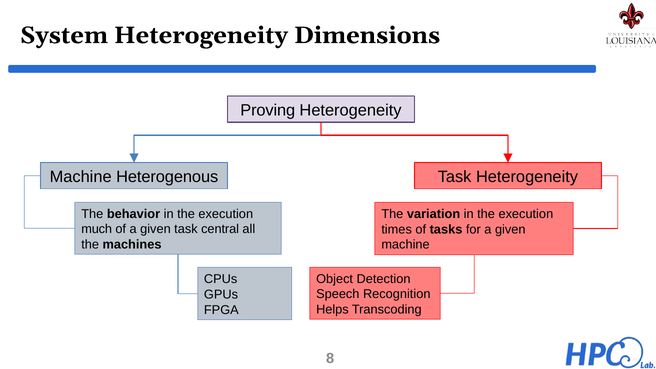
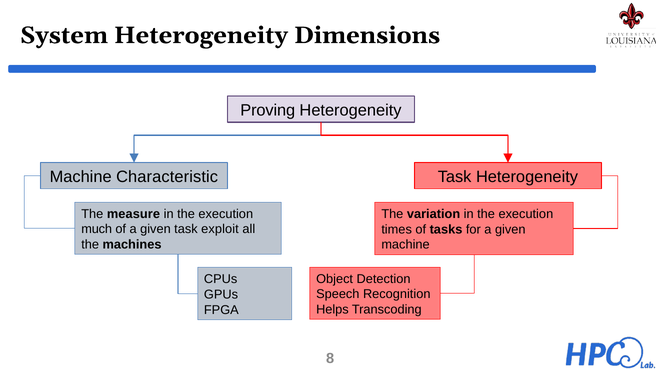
Heterogenous: Heterogenous -> Characteristic (167, 177)
behavior: behavior -> measure (133, 214)
central: central -> exploit (220, 229)
